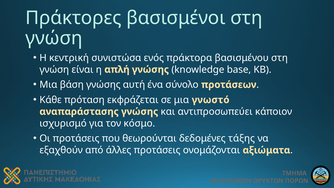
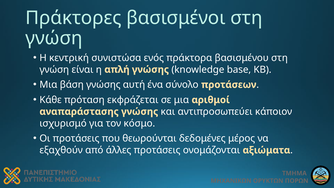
γνωστό: γνωστό -> αριθμοί (211, 100)
τάξης: τάξης -> μέρος (242, 138)
